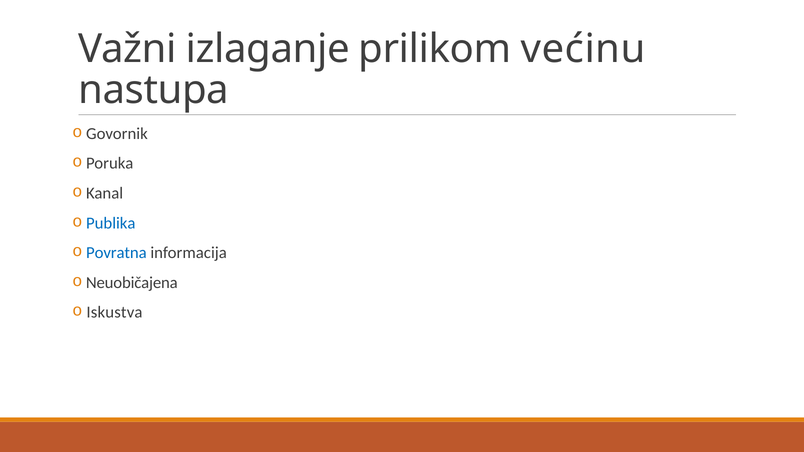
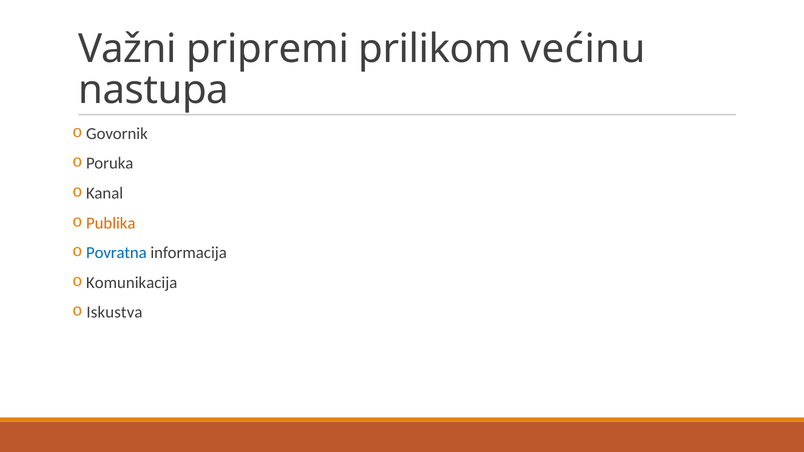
izlaganje: izlaganje -> pripremi (268, 49)
Publika colour: blue -> orange (111, 223)
Neuobičajena: Neuobičajena -> Komunikacija (132, 283)
